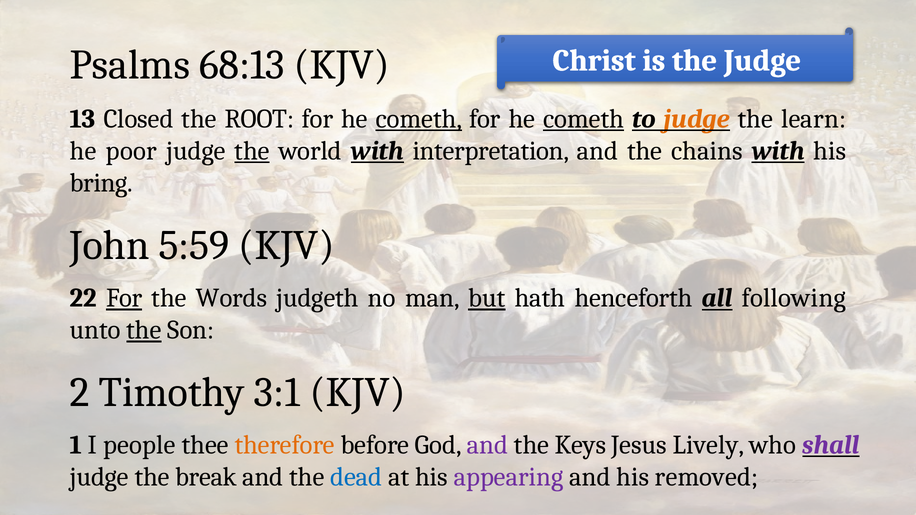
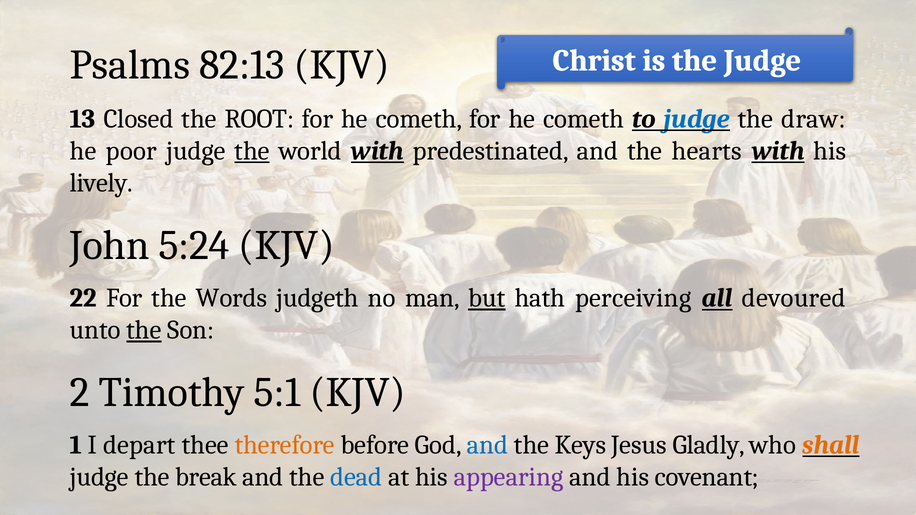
68:13: 68:13 -> 82:13 (242, 65)
cometh underline: present -> none (419, 119)
cometh underline: present -> none (584, 119)
judge colour: orange -> blue (697, 119)
learn: learn -> draw (814, 119)
interpretation: interpretation -> predestinated (491, 151)
chains: chains -> hearts (707, 151)
bring: bring -> lively (101, 183)
5:59: 5:59 -> 5:24 (194, 246)
For underline: present -> none (124, 298)
henceforth: henceforth -> perceiving (633, 298)
following: following -> devoured (794, 298)
3:1: 3:1 -> 5:1 (277, 392)
people: people -> depart (139, 445)
and colour: purple -> blue (487, 445)
Lively: Lively -> Gladly (709, 445)
shall colour: purple -> orange (831, 445)
removed: removed -> covenant (707, 477)
